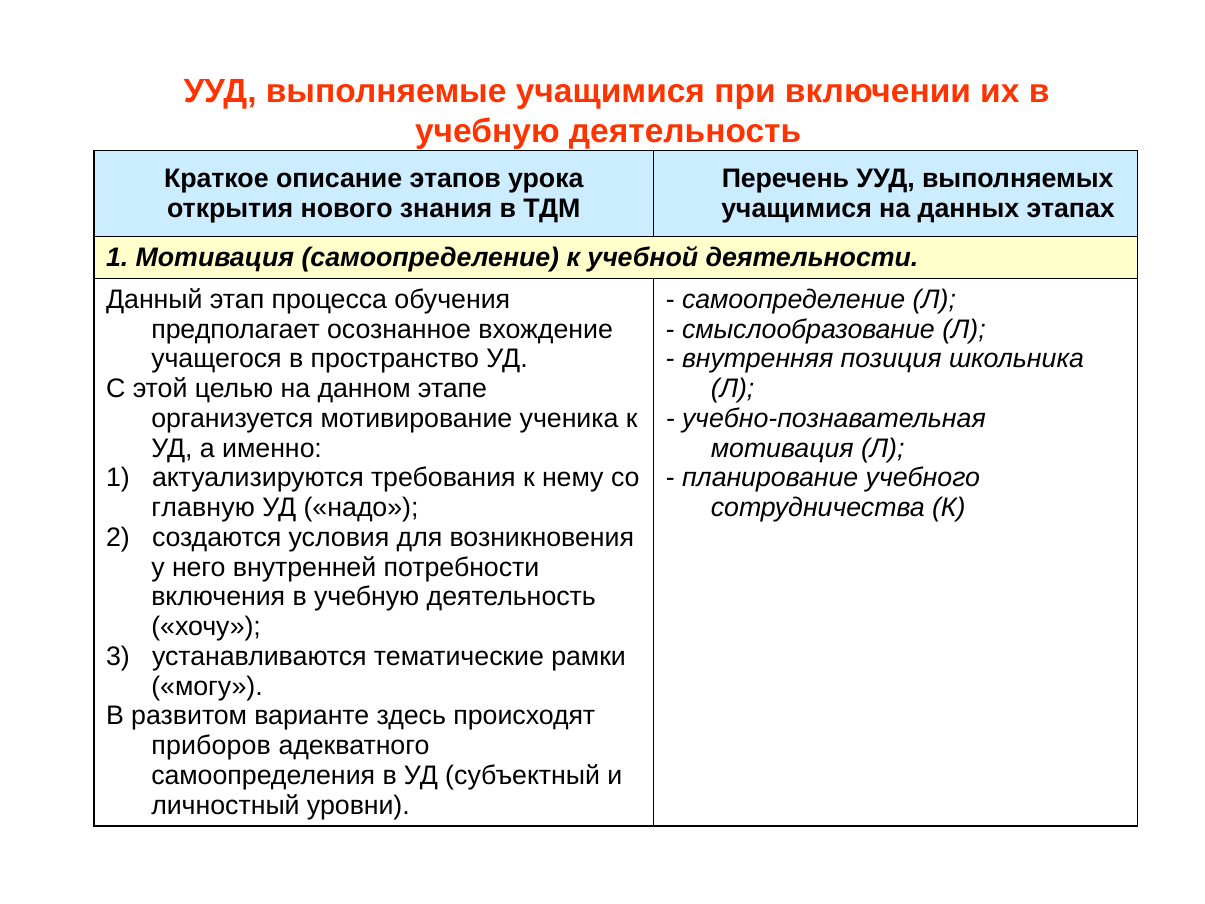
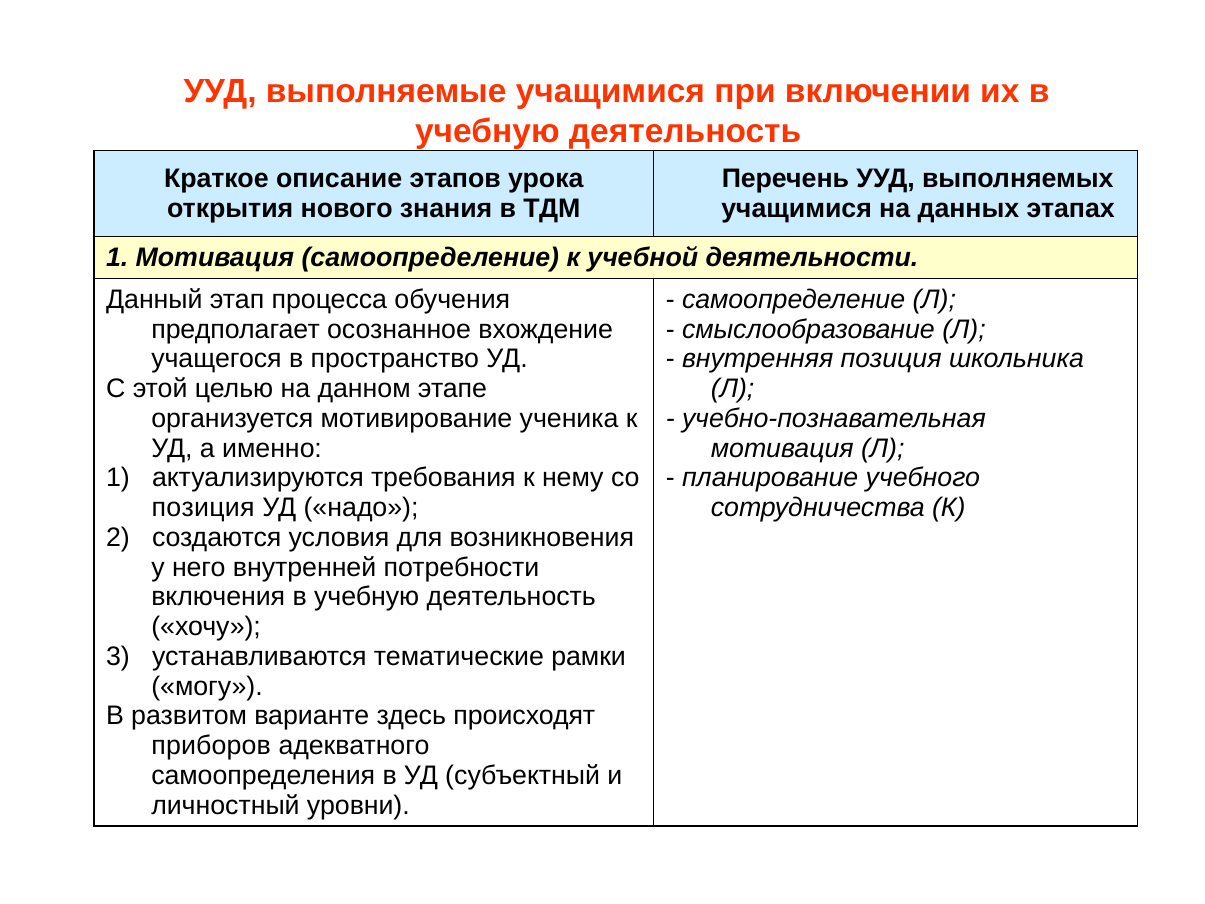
главную: главную -> позиция (203, 508)
